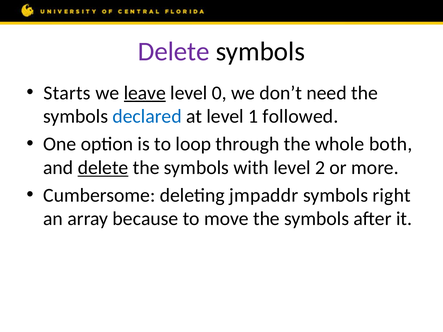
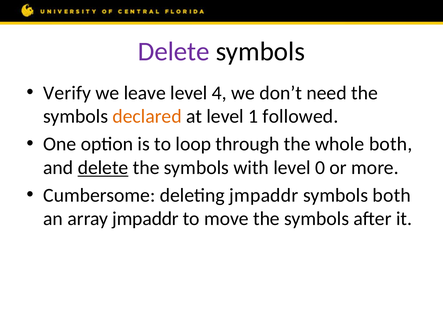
Starts: Starts -> Verify (67, 93)
leave underline: present -> none (145, 93)
0: 0 -> 4 (219, 93)
declared colour: blue -> orange (147, 117)
2: 2 -> 0 (320, 168)
symbols right: right -> both (392, 195)
array because: because -> jmpaddr (146, 219)
